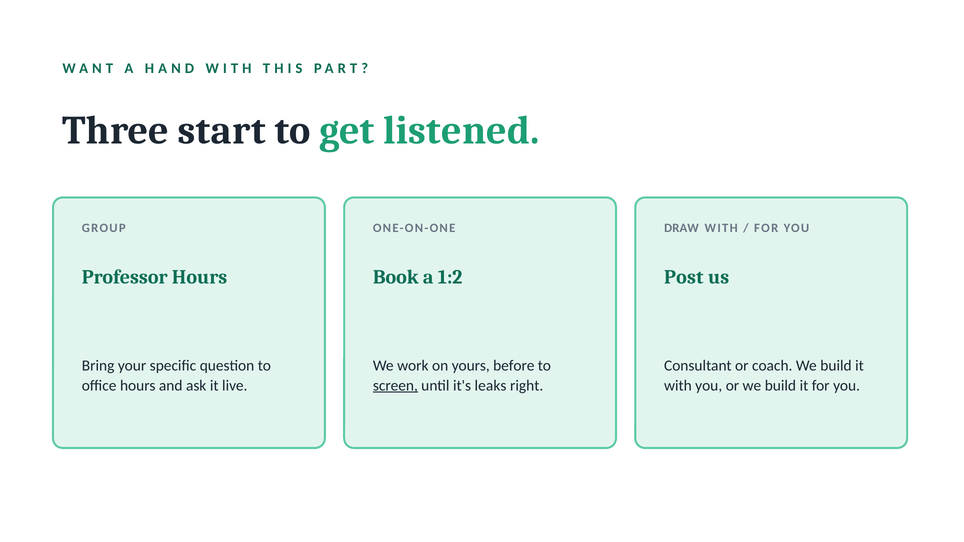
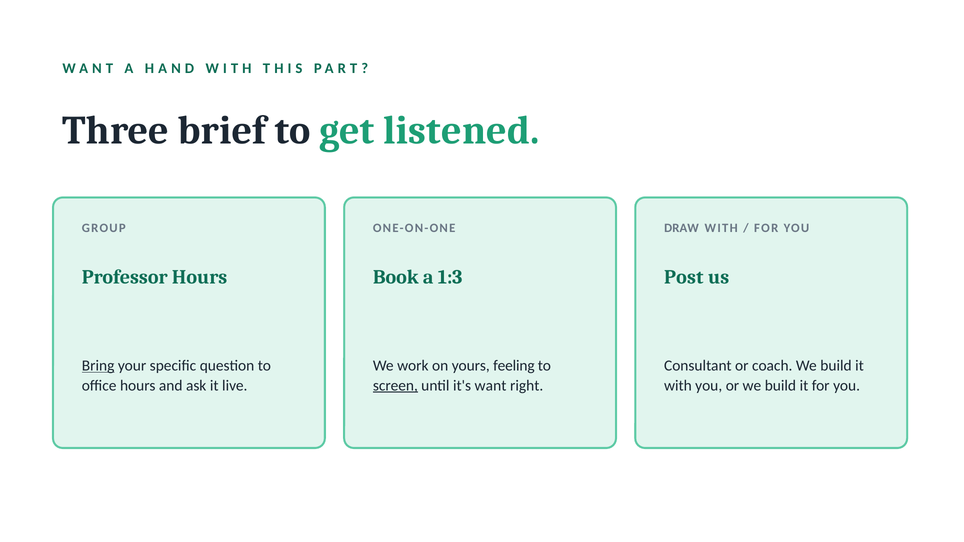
start: start -> brief (222, 131)
1:2: 1:2 -> 1:3 (450, 277)
Bring underline: none -> present (98, 366)
before: before -> feeling (514, 366)
leaks: leaks -> want (491, 386)
